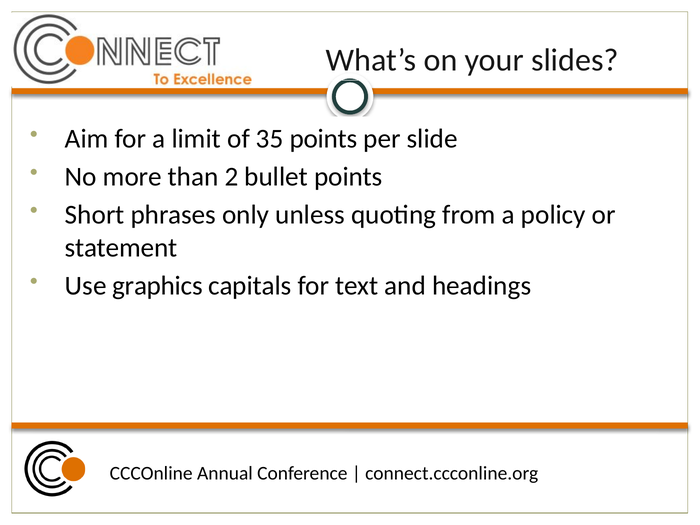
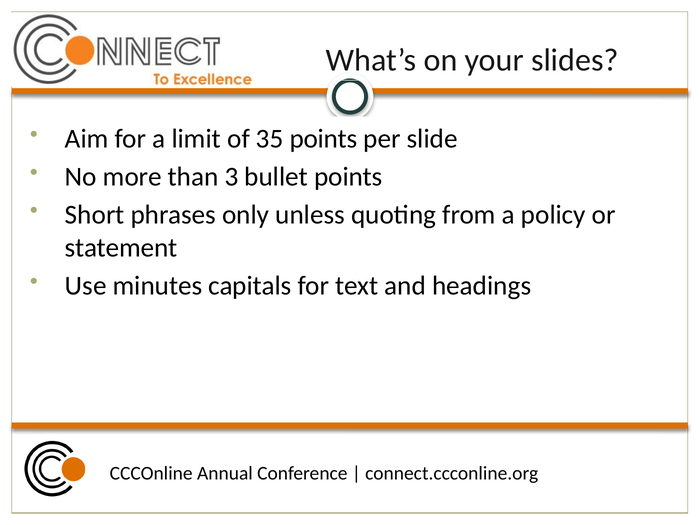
2: 2 -> 3 (231, 177)
graphics: graphics -> minutes (157, 286)
